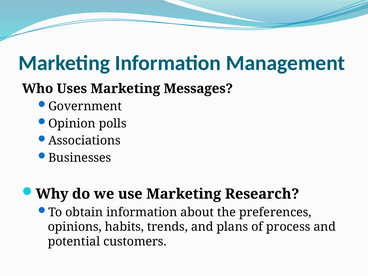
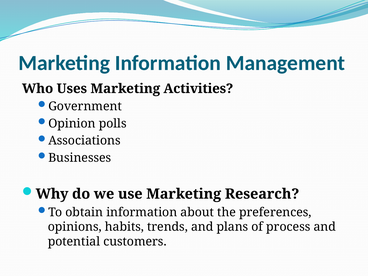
Messages: Messages -> Activities (198, 89)
